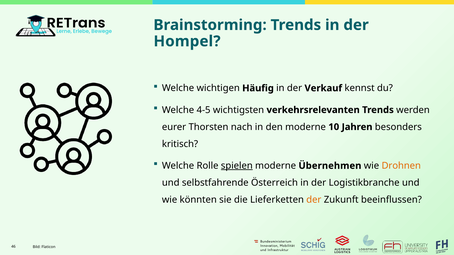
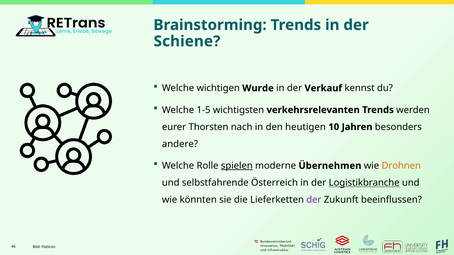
Hompel: Hompel -> Schiene (187, 41)
Häufig: Häufig -> Wurde (258, 88)
4-5: 4-5 -> 1-5 (204, 110)
den moderne: moderne -> heutigen (305, 127)
kritisch: kritisch -> andere (180, 144)
Logistikbranche underline: none -> present (364, 183)
der colour: orange -> purple (314, 200)
